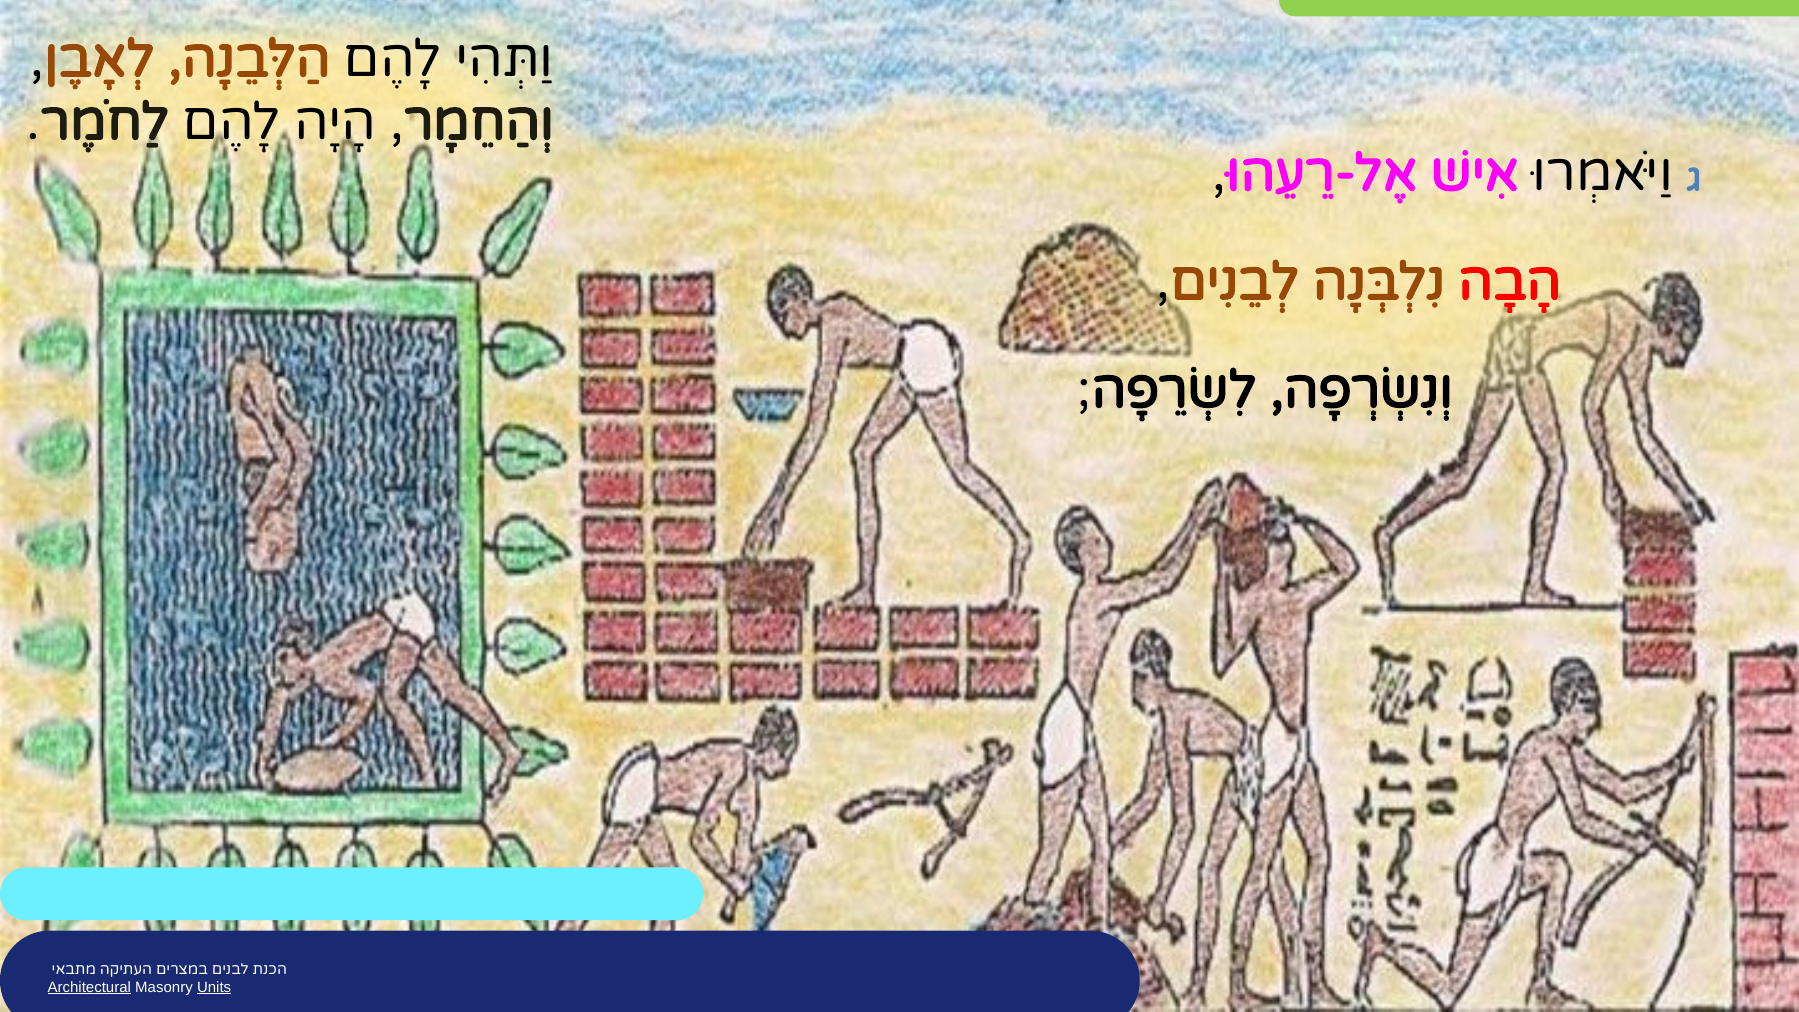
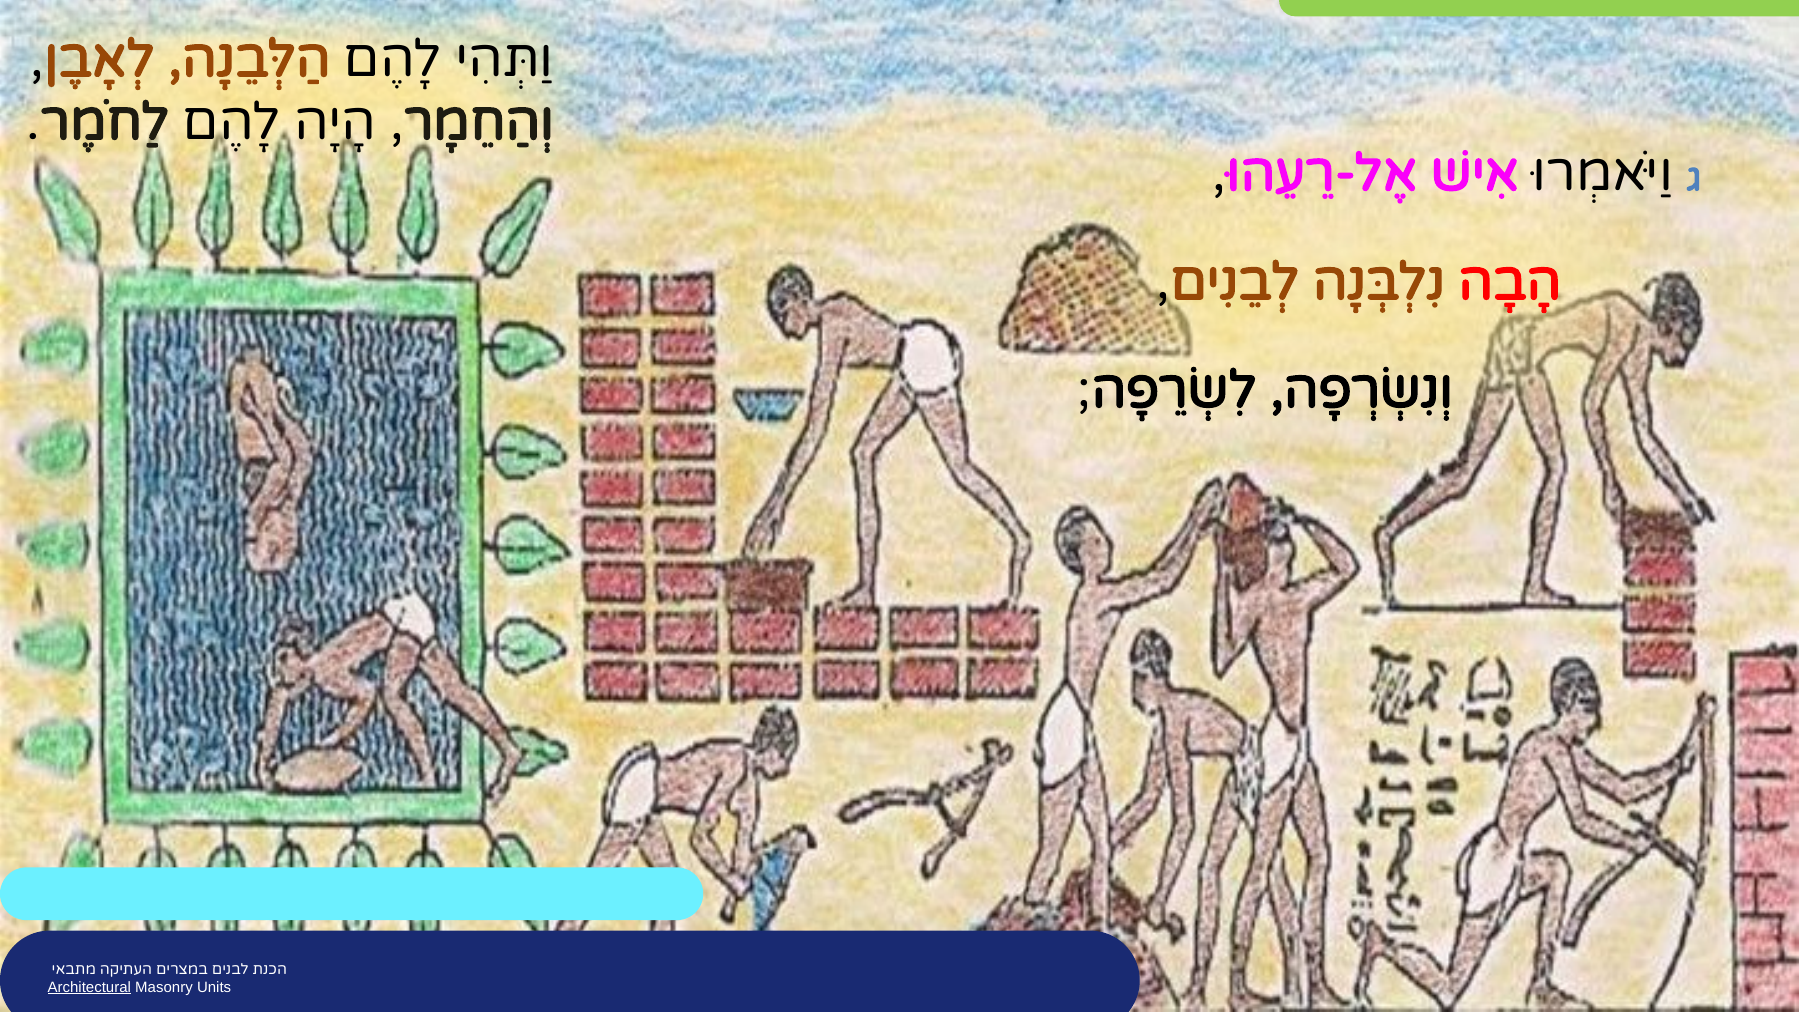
Units underline: present -> none (214, 987)
